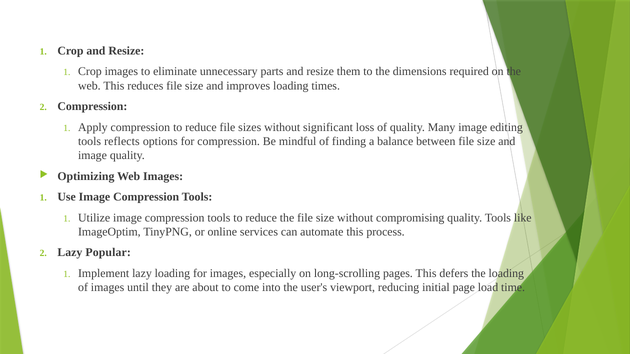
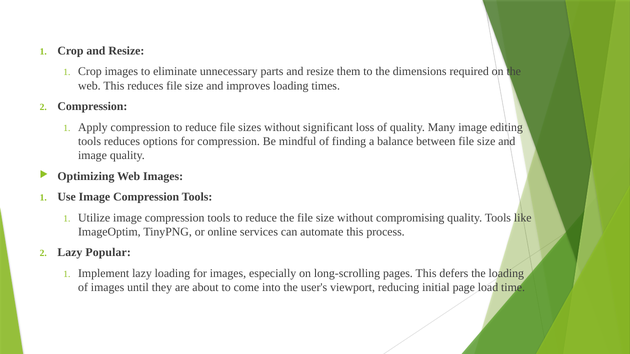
tools reflects: reflects -> reduces (122, 141)
